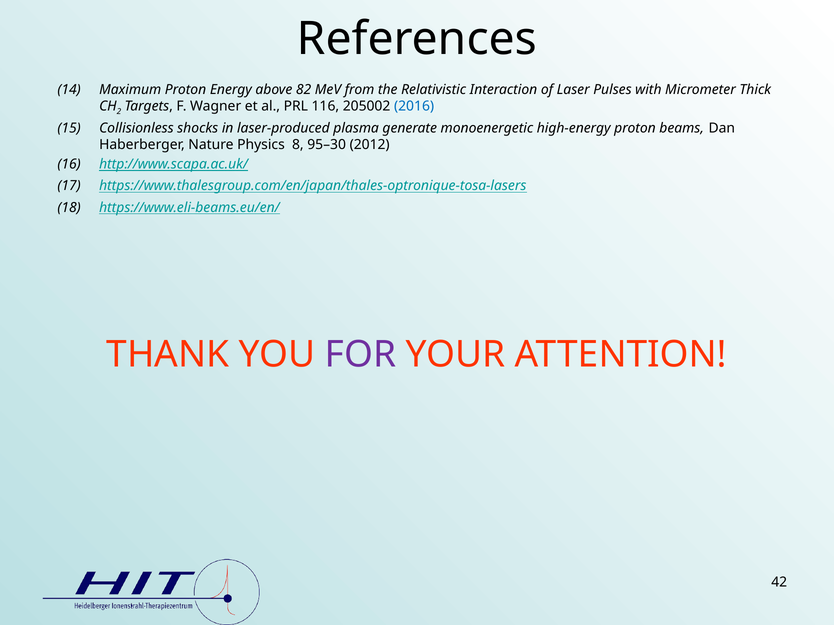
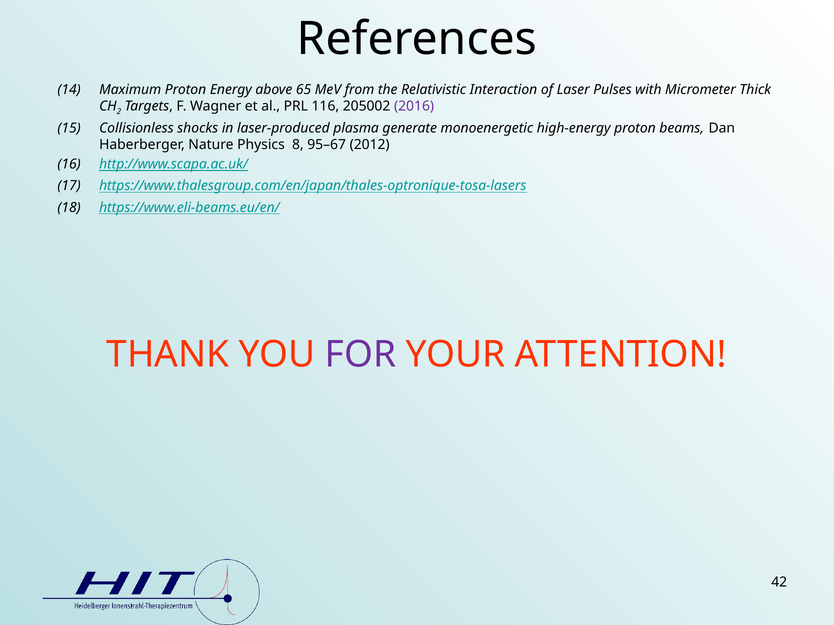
82: 82 -> 65 (304, 90)
2016 colour: blue -> purple (414, 106)
95–30: 95–30 -> 95–67 (327, 145)
